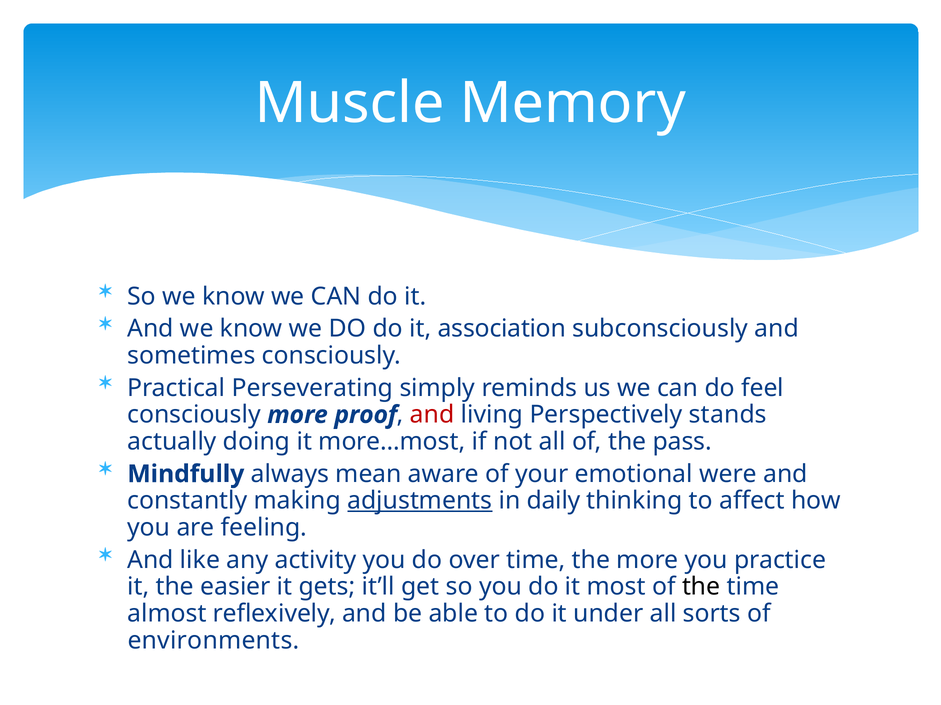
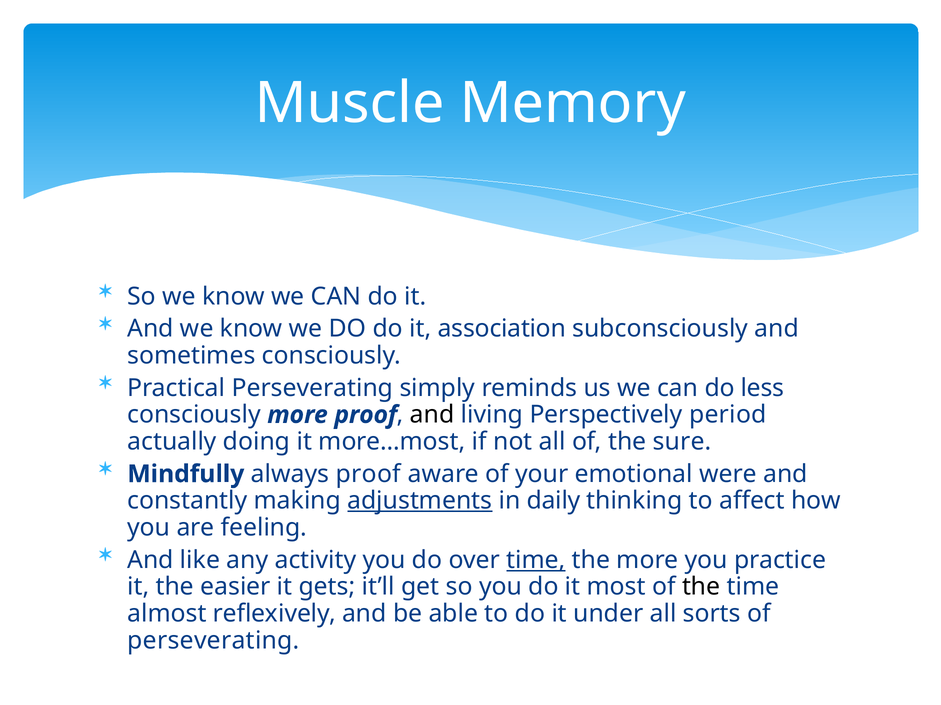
feel: feel -> less (763, 388)
and colour: red -> black (432, 415)
stands: stands -> period (728, 415)
pass: pass -> sure (682, 442)
always mean: mean -> proof (368, 474)
time underline: none -> present (536, 561)
environments: environments -> perseverating (213, 641)
